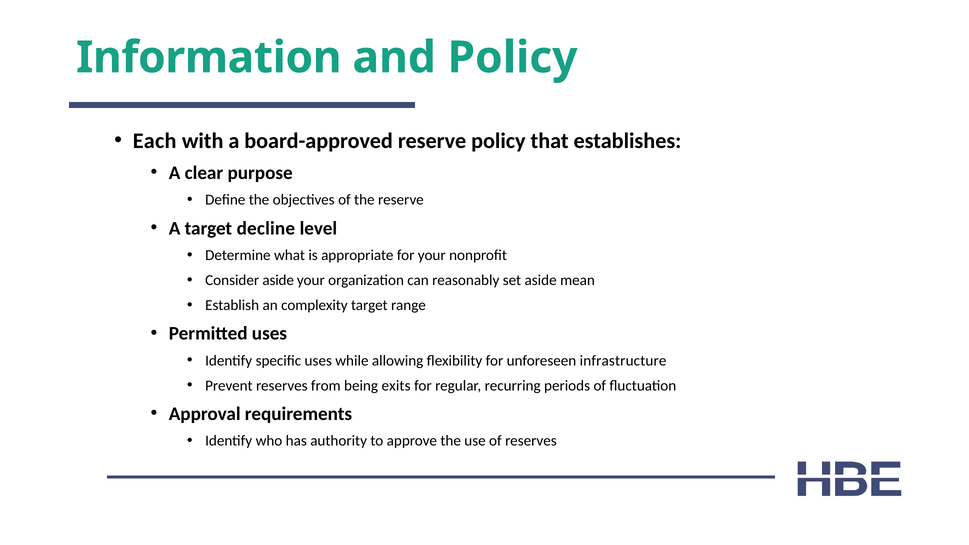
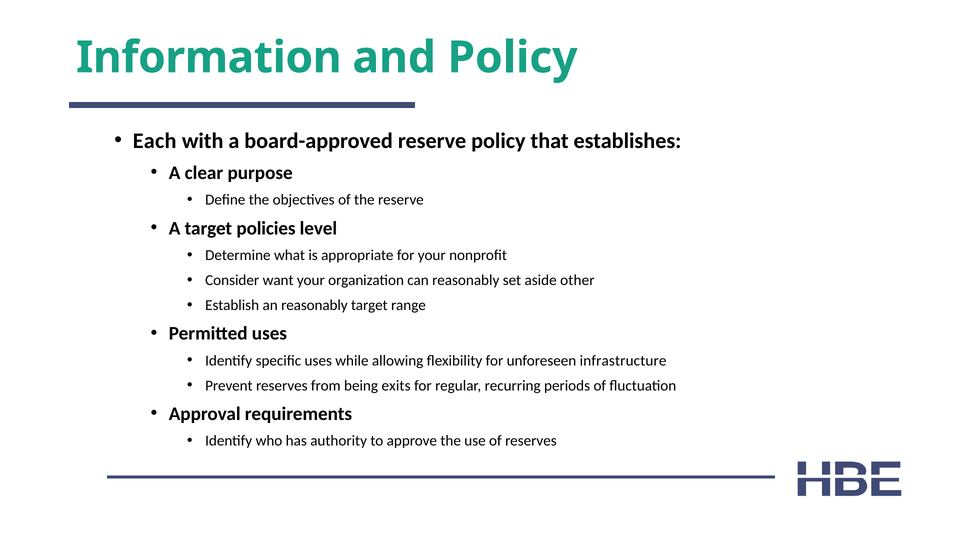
decline: decline -> policies (266, 228)
Consider aside: aside -> want (278, 280)
mean: mean -> other (577, 280)
an complexity: complexity -> reasonably (314, 305)
